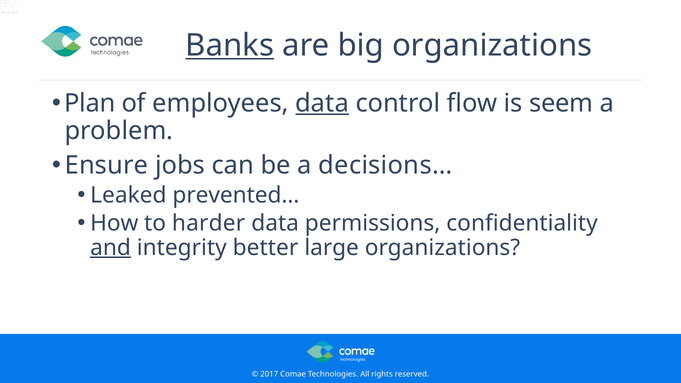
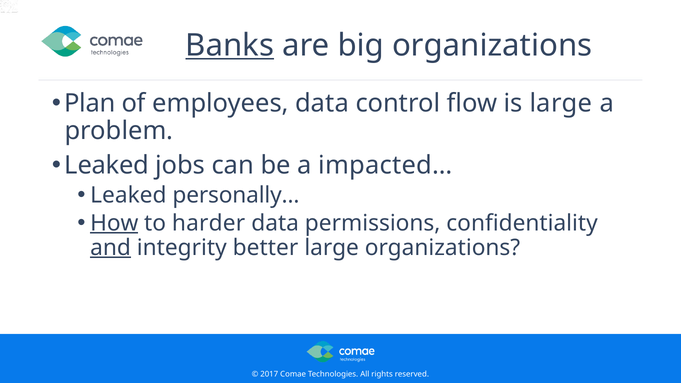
data underline: present -> none (322, 103)
is seem: seem -> large (561, 103)
Ensure: Ensure -> Leaked (107, 165)
decisions…: decisions… -> impacted… (385, 165)
prevented…: prevented… -> personally… (236, 195)
How underline: none -> present (114, 223)
